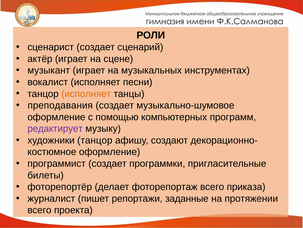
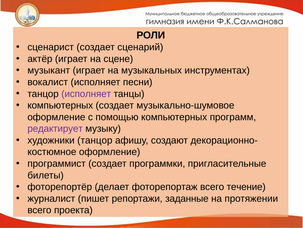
исполняет colour: orange -> purple (86, 93)
преподавания: преподавания -> компьютерных (60, 105)
приказа: приказа -> течение (246, 186)
